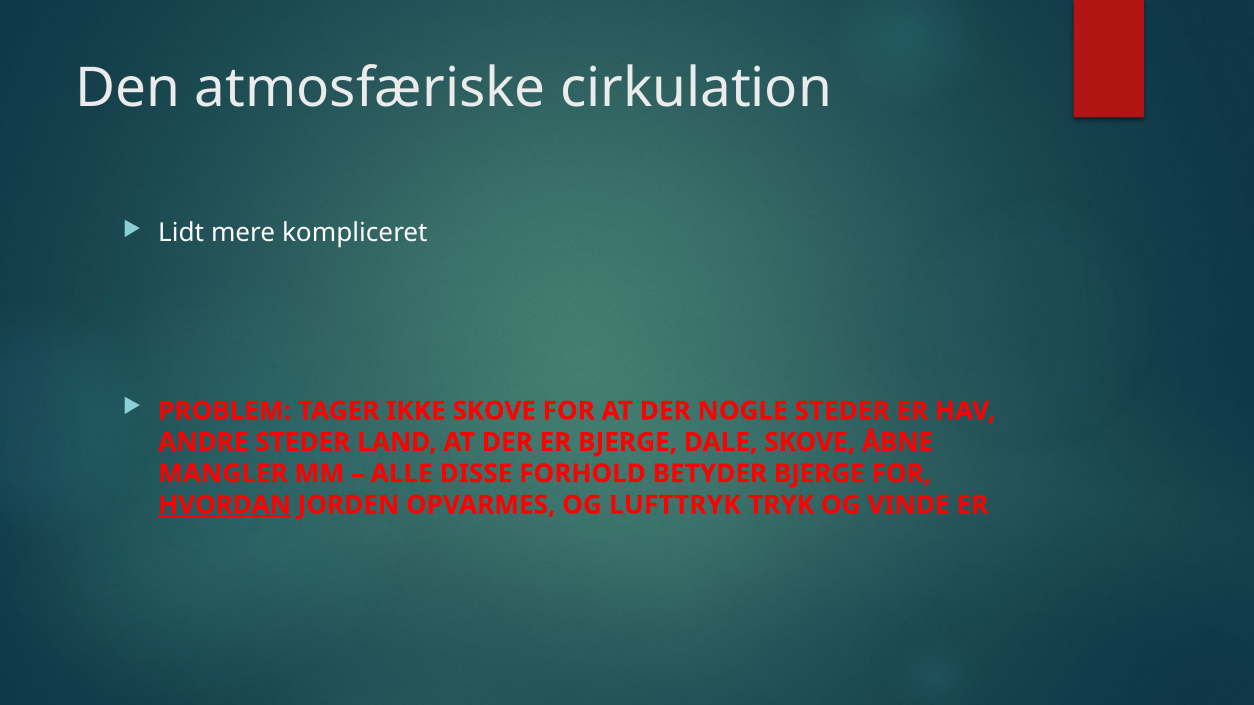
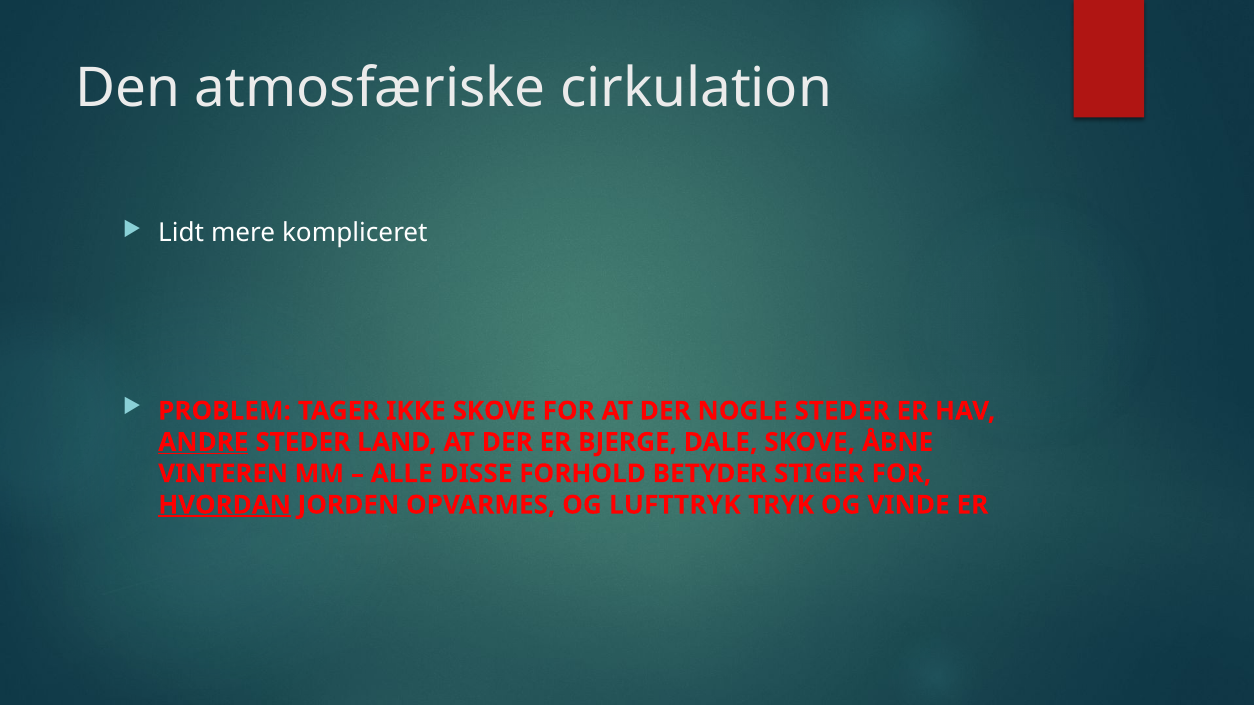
ANDRE underline: none -> present (203, 442)
MANGLER: MANGLER -> VINTEREN (223, 474)
BETYDER BJERGE: BJERGE -> STIGER (819, 474)
